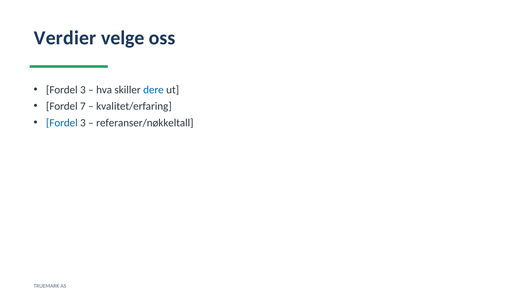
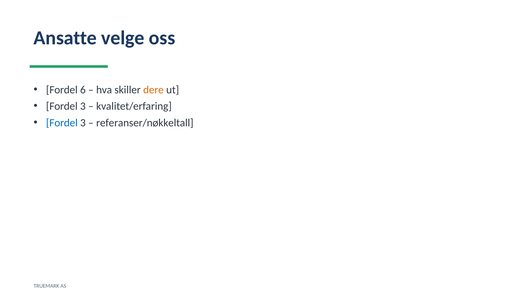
Verdier: Verdier -> Ansatte (65, 38)
3: 3 -> 6 (83, 90)
dere colour: blue -> orange (153, 90)
7: 7 -> 3 (83, 106)
